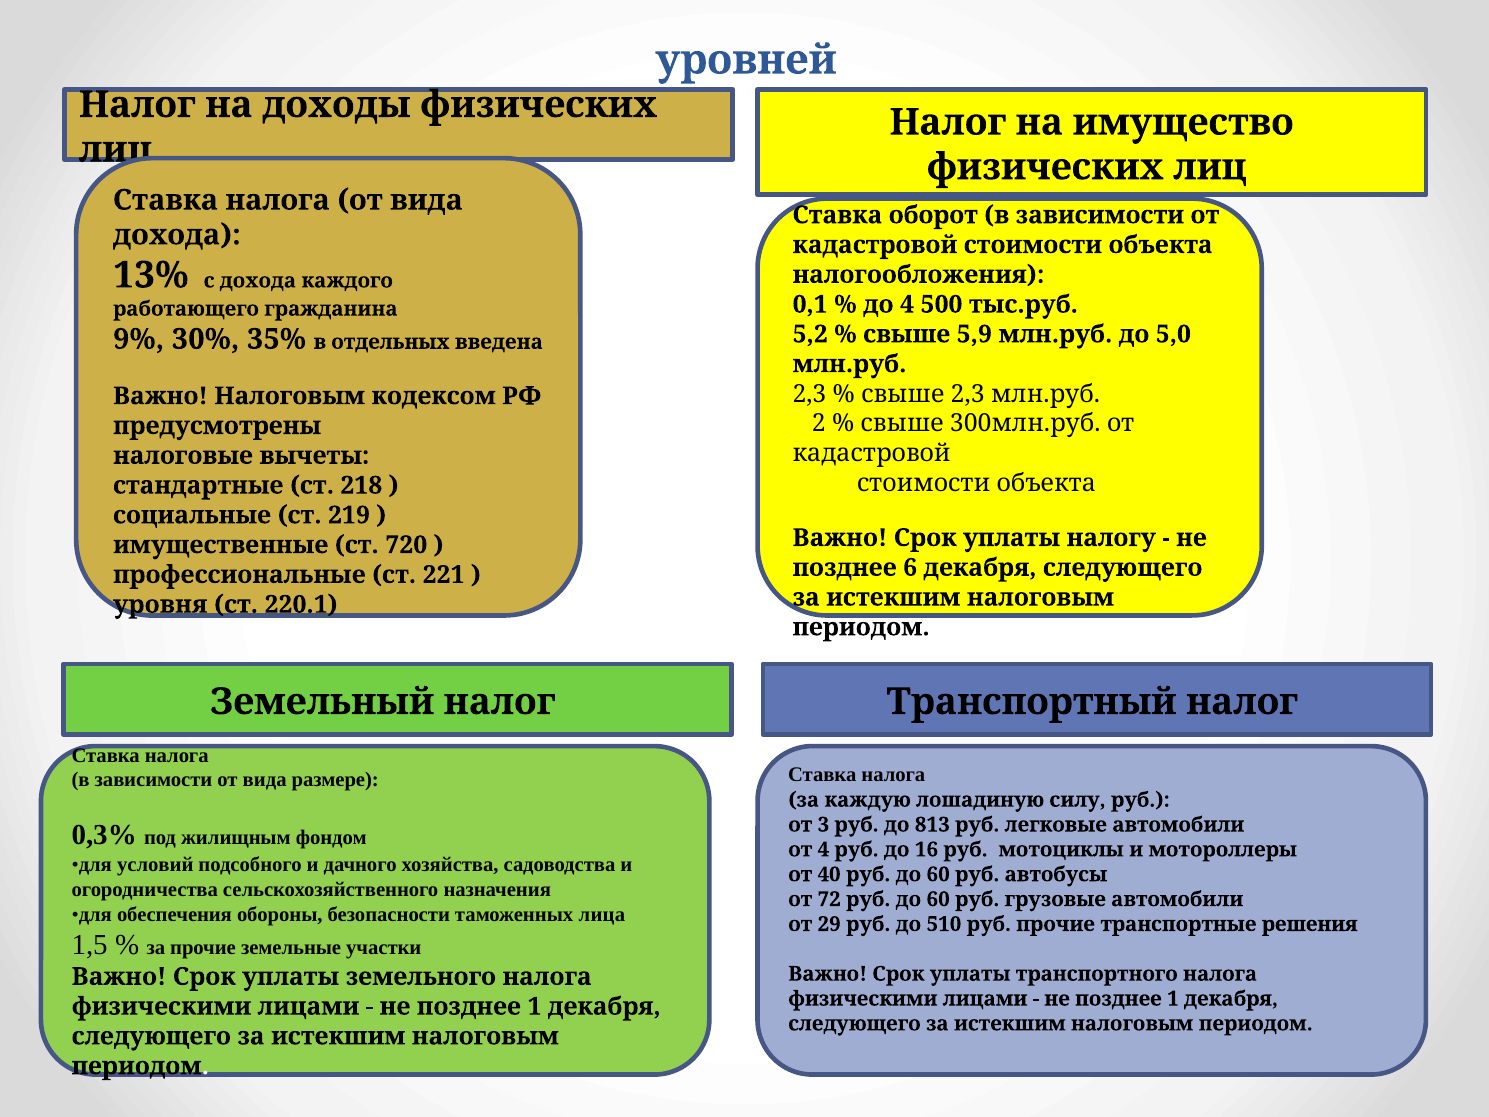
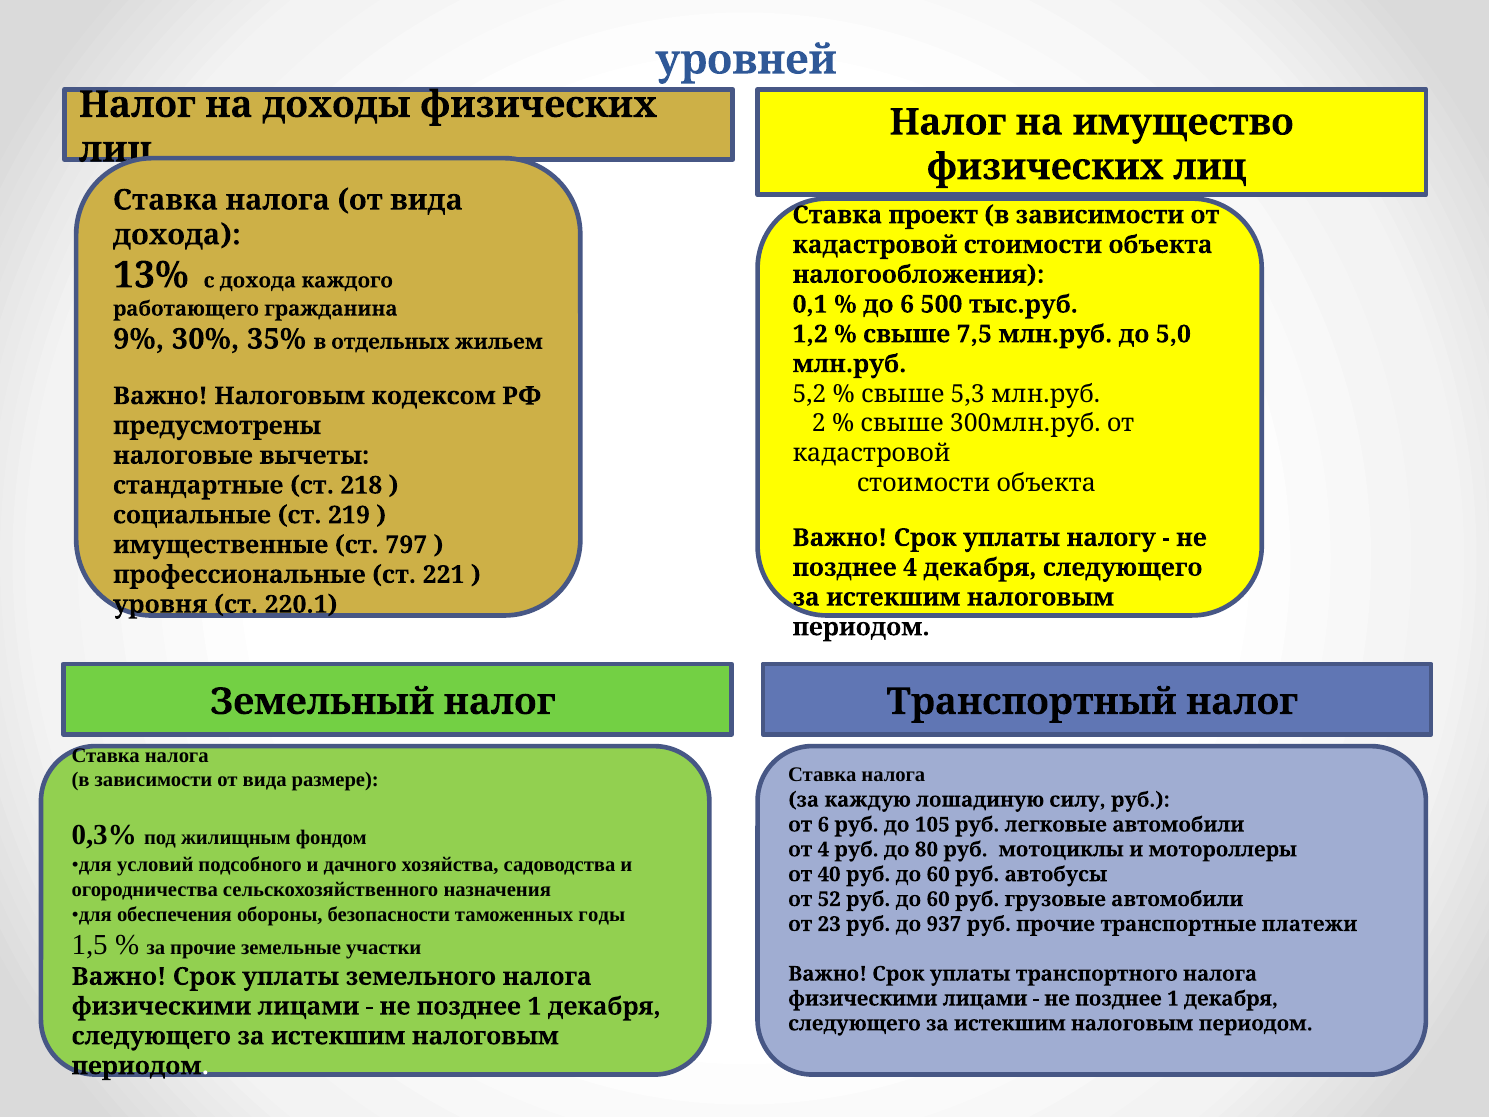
оборот: оборот -> проект (933, 215)
до 4: 4 -> 6 (907, 304)
5,2: 5,2 -> 1,2 (810, 334)
5,9: 5,9 -> 7,5 (974, 334)
введена: введена -> жильем (499, 342)
2,3: 2,3 -> 5,2 (809, 394)
свыше 2,3: 2,3 -> 5,3 (968, 394)
720: 720 -> 797 (406, 545)
позднее 6: 6 -> 4 (910, 567)
от 3: 3 -> 6 (823, 825)
813: 813 -> 105 (932, 825)
16: 16 -> 80 (926, 849)
72: 72 -> 52 (829, 899)
лица: лица -> годы (602, 914)
29: 29 -> 23 (829, 924)
510: 510 -> 937 (944, 924)
решения: решения -> платежи (1310, 924)
